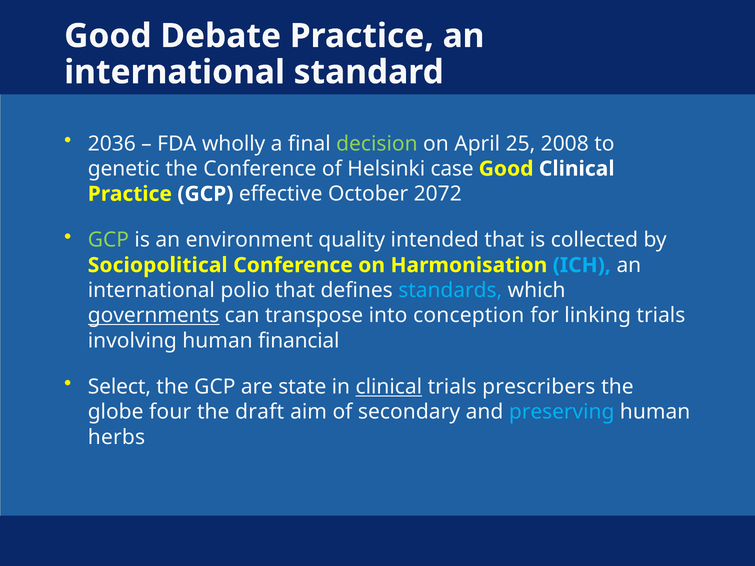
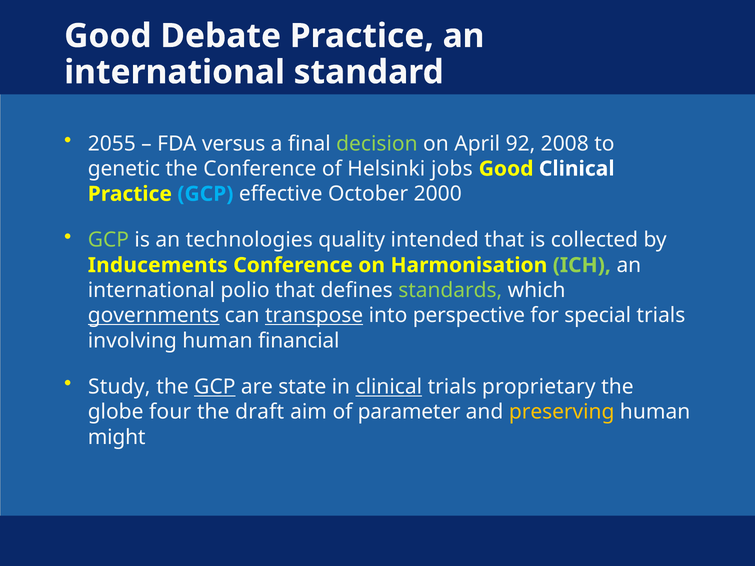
2036: 2036 -> 2055 (112, 144)
wholly: wholly -> versus (234, 144)
25: 25 -> 92 (520, 144)
case: case -> jobs (452, 169)
GCP colour: white -> light blue (205, 194)
2072: 2072 -> 2000 (438, 194)
environment: environment -> technologies (249, 240)
Sociopolitical: Sociopolitical -> Inducements (158, 265)
ICH colour: light blue -> light green (582, 265)
standards colour: light blue -> light green (450, 291)
transpose underline: none -> present (314, 316)
conception: conception -> perspective (469, 316)
linking: linking -> special (598, 316)
Select: Select -> Study (119, 387)
GCP underline: none -> present (215, 387)
prescribers: prescribers -> proprietary (539, 387)
secondary: secondary -> parameter (409, 412)
preserving colour: light blue -> yellow (562, 412)
herbs: herbs -> might (117, 437)
